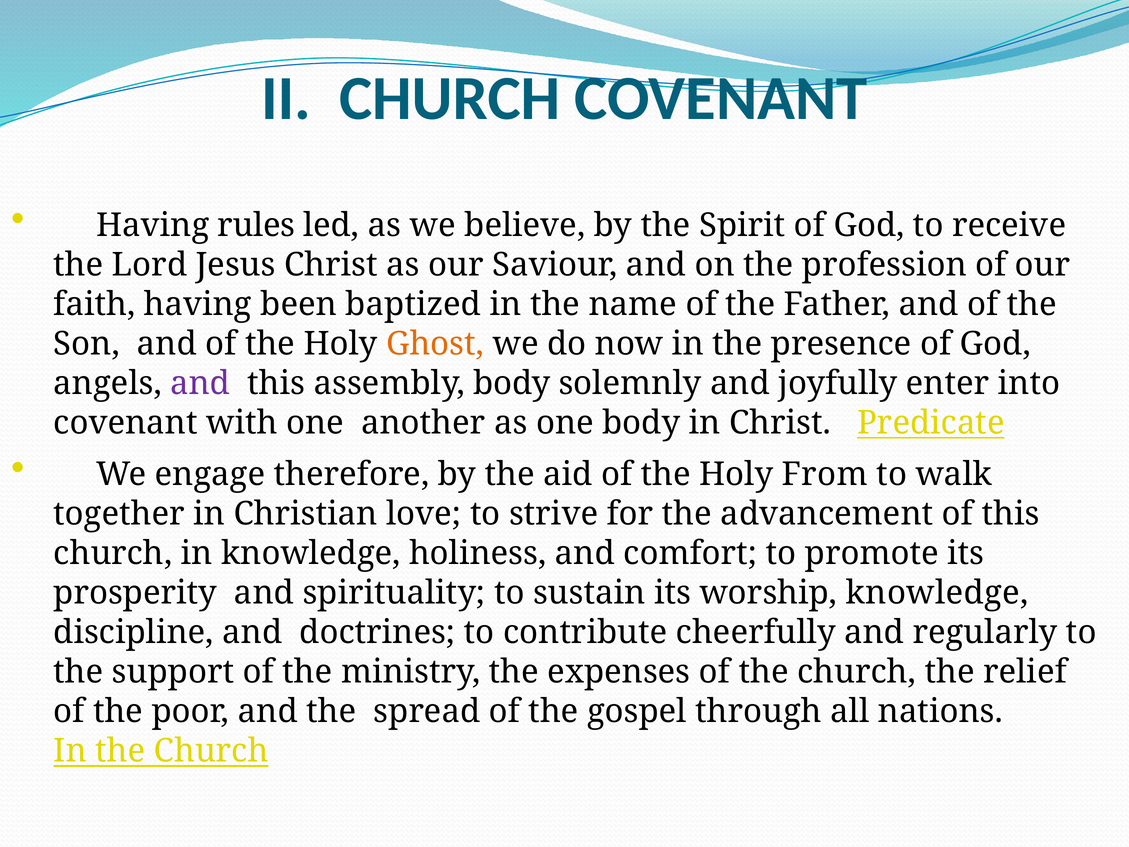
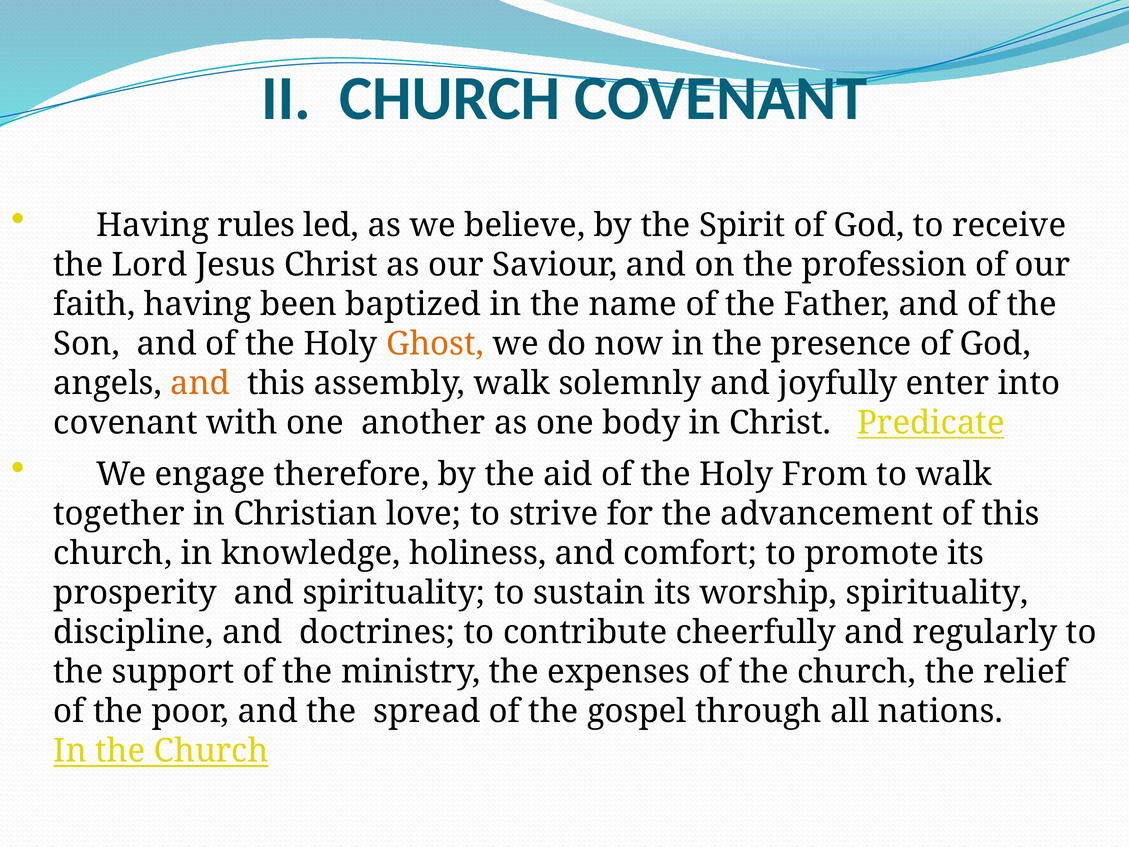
and colour: purple -> orange (200, 383)
assembly body: body -> walk (512, 383)
worship knowledge: knowledge -> spirituality (937, 593)
